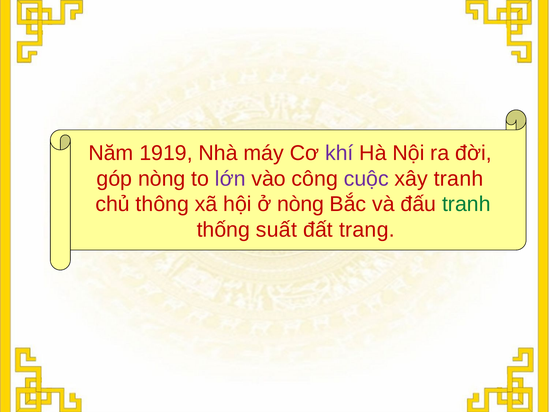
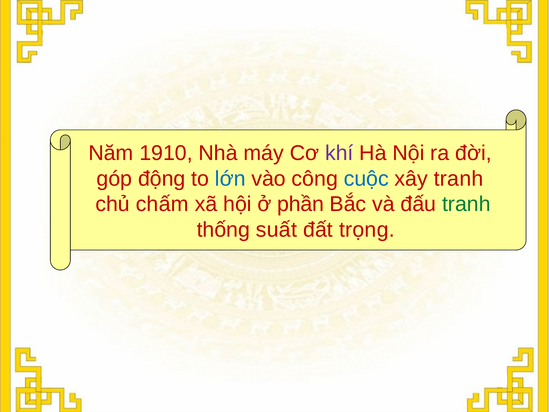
1919: 1919 -> 1910 (166, 153)
góp nòng: nòng -> động (162, 179)
lớn colour: purple -> blue (230, 179)
cuộc colour: purple -> blue (366, 179)
thông: thông -> chấm (162, 204)
ở nòng: nòng -> phần (301, 204)
trang: trang -> trọng (367, 230)
